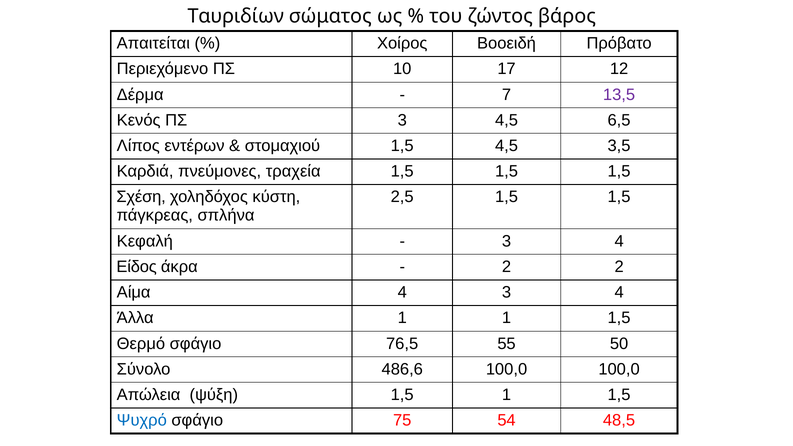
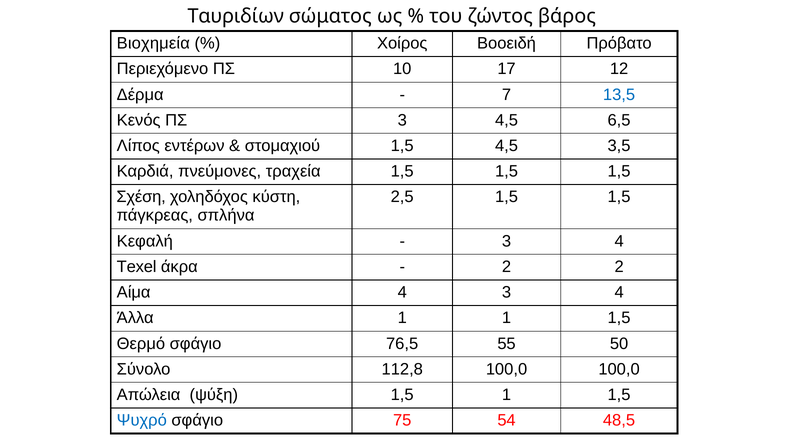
Απαιτείται: Απαιτείται -> Βιοχημεία (153, 43)
13,5 colour: purple -> blue (619, 95)
Είδος: Είδος -> Texel (137, 267)
486,6: 486,6 -> 112,8 (402, 369)
